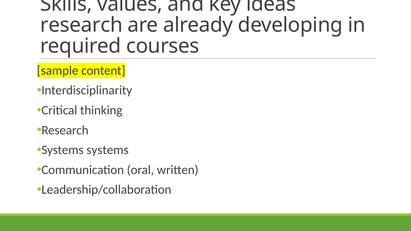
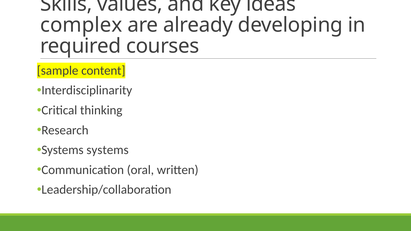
research: research -> complex (81, 25)
